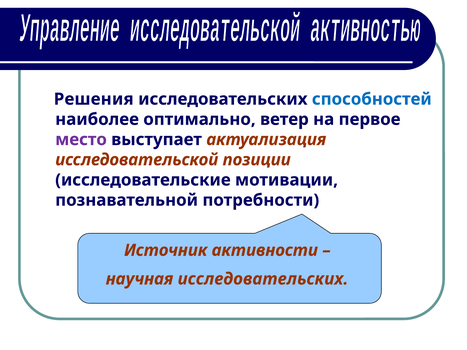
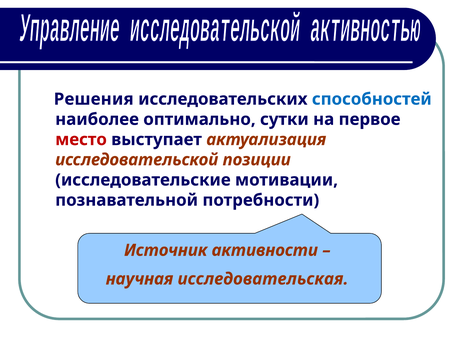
ветер: ветер -> сутки (284, 119)
место colour: purple -> red (81, 140)
научная исследовательских: исследовательских -> исследовательская (263, 279)
